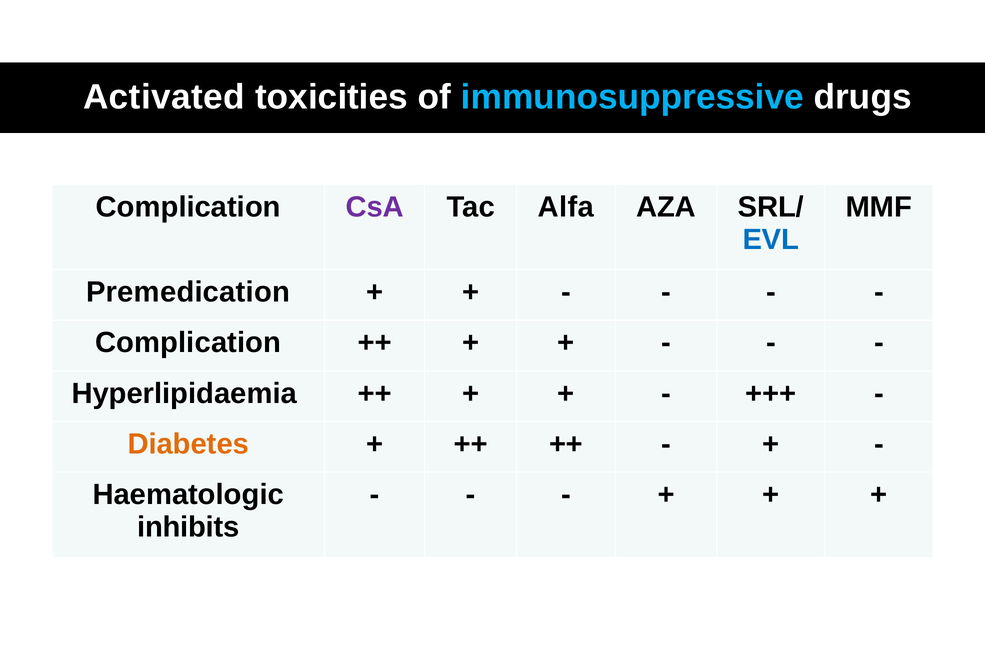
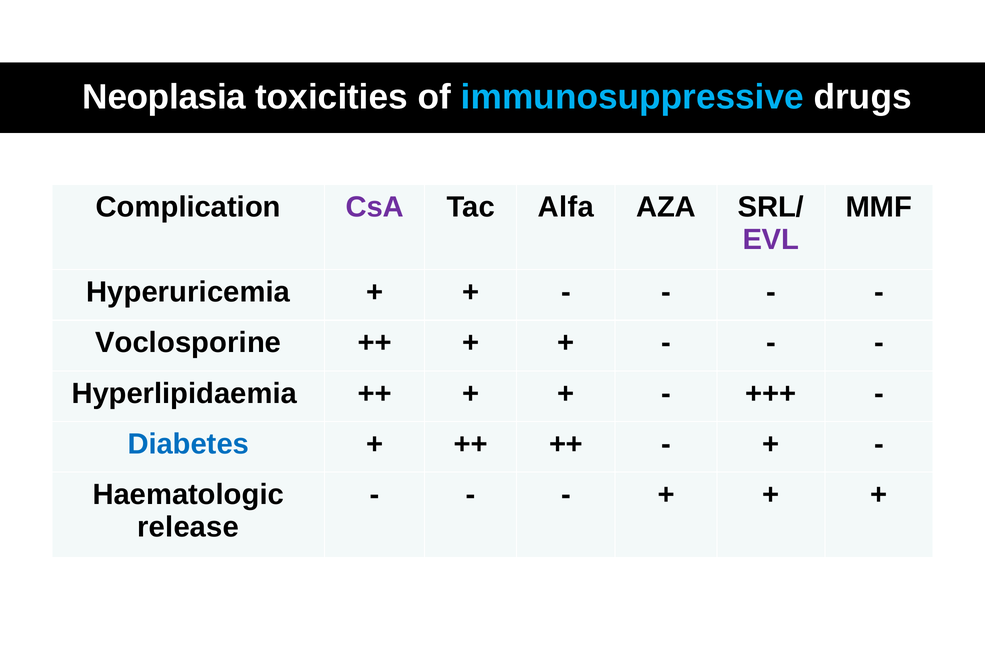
Activated: Activated -> Neoplasia (164, 97)
EVL colour: blue -> purple (771, 239)
Premedication: Premedication -> Hyperuricemia (188, 292)
Complication: Complication -> Voclosporine (188, 343)
Diabetes colour: orange -> blue (188, 444)
inhibits: inhibits -> release (188, 527)
